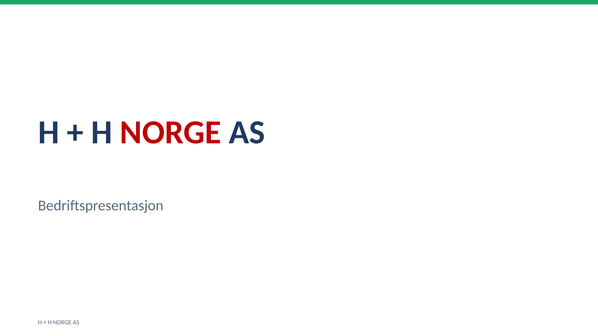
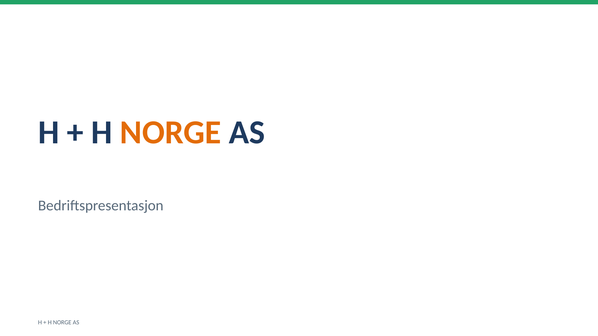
NORGE colour: red -> orange (171, 133)
